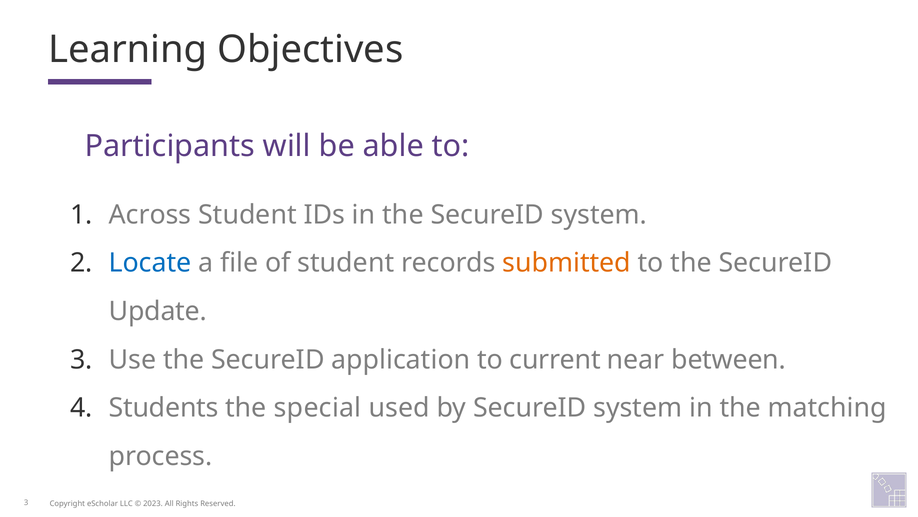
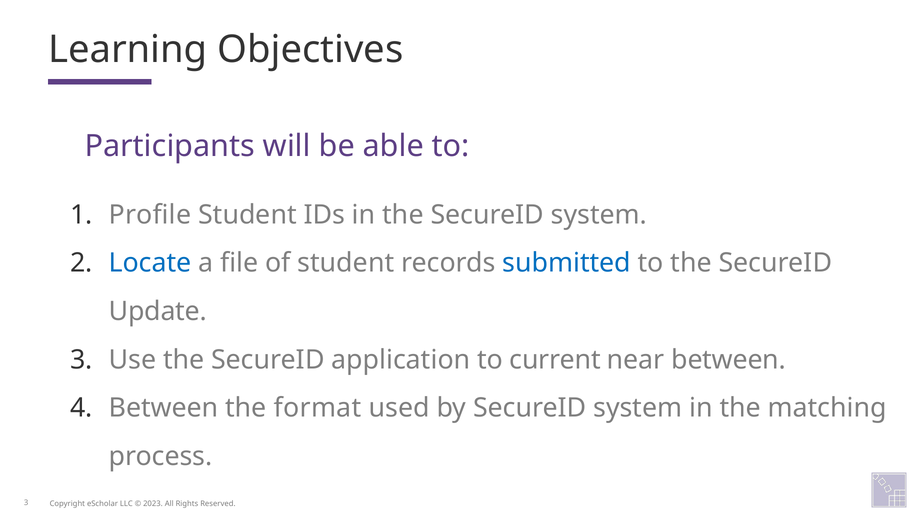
Across: Across -> Profile (150, 215)
submitted colour: orange -> blue (567, 263)
Students: Students -> Between (164, 407)
special: special -> format (318, 407)
